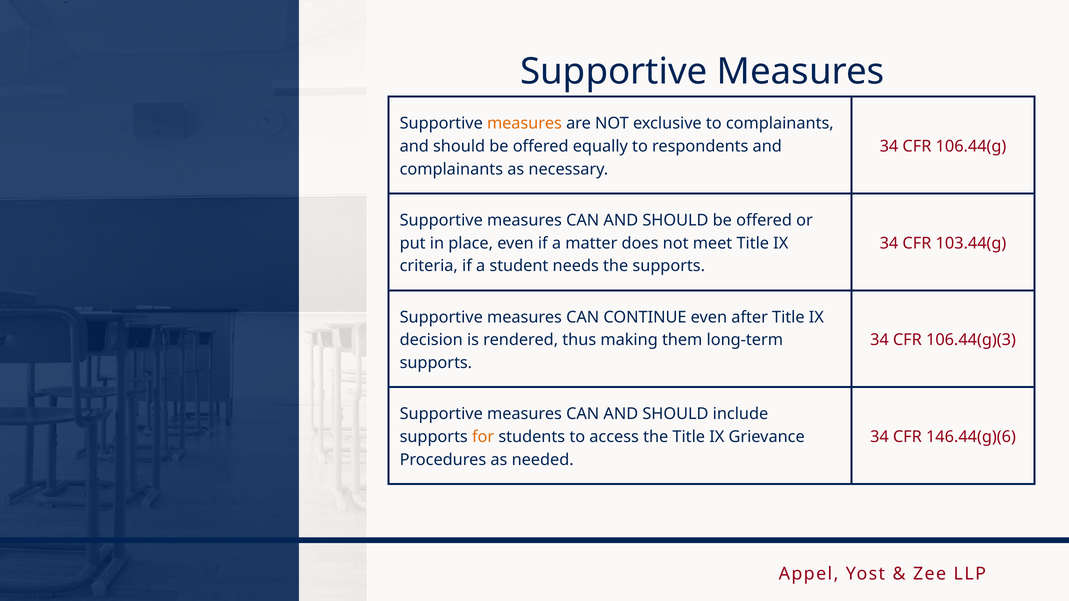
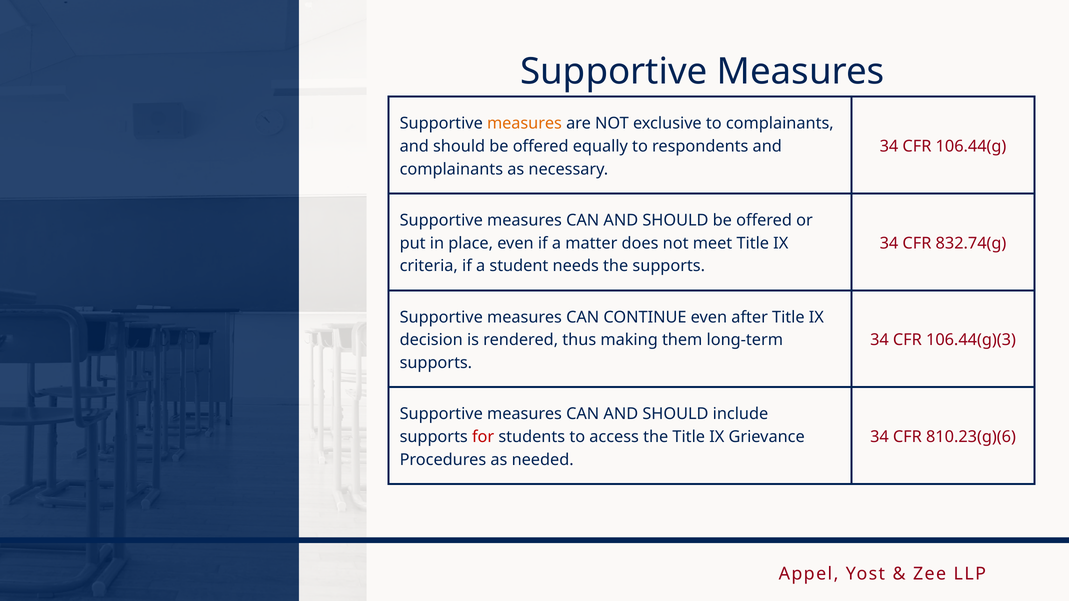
103.44(g: 103.44(g -> 832.74(g (971, 243)
for colour: orange -> red (483, 437)
146.44(g)(6: 146.44(g)(6 -> 810.23(g)(6 (971, 437)
